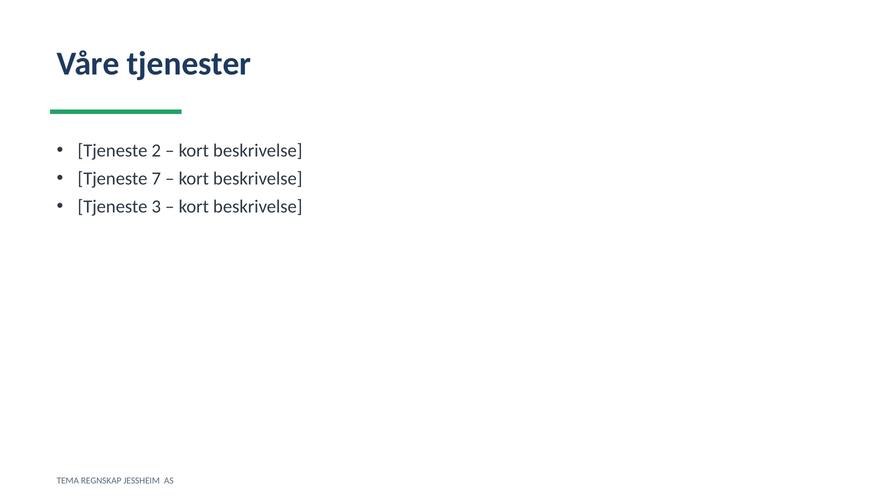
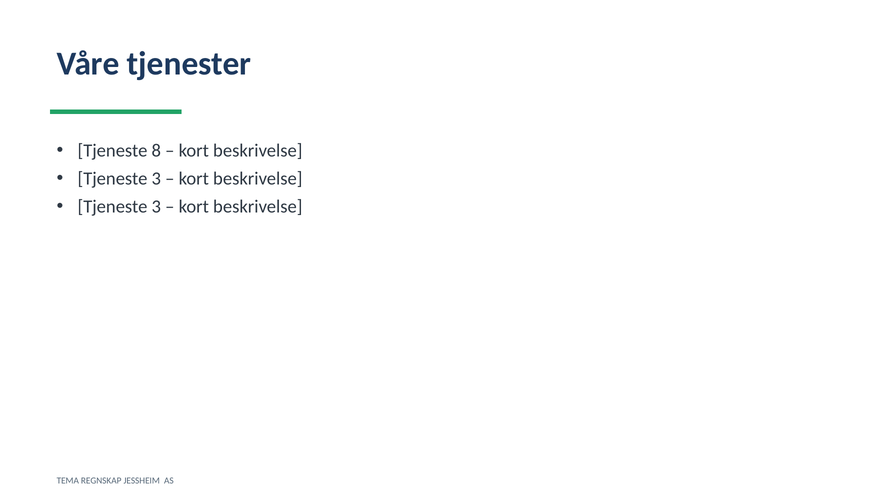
2: 2 -> 8 (156, 151)
7: 7 -> 3 (156, 179)
